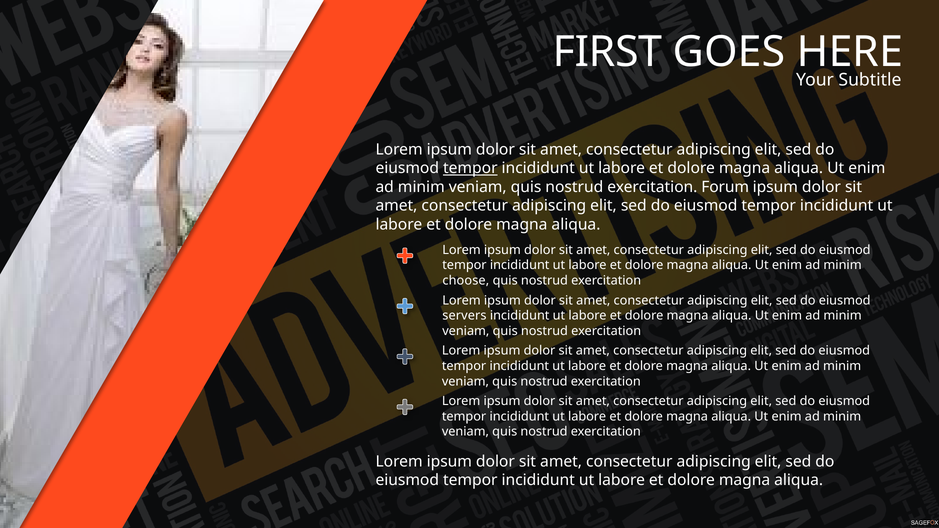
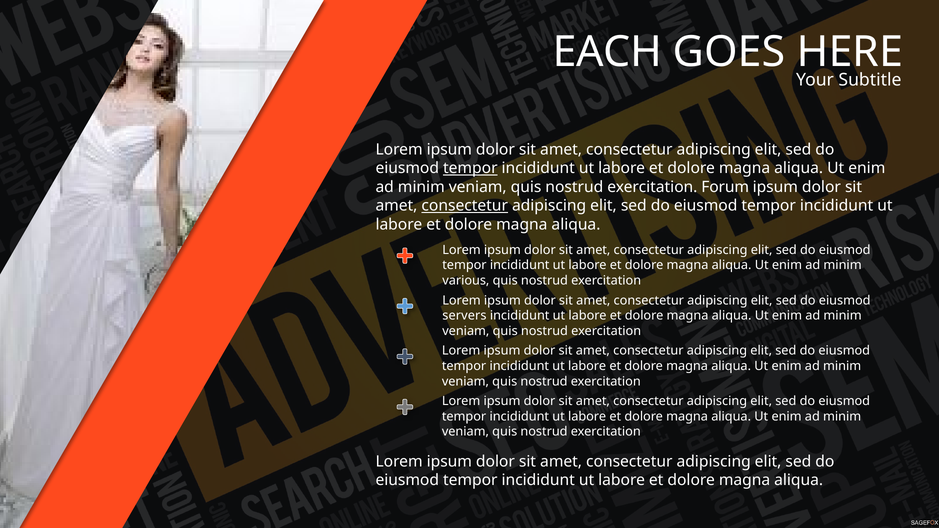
FIRST: FIRST -> EACH (607, 52)
consectetur underline: none -> present (465, 206)
choose: choose -> various (466, 281)
